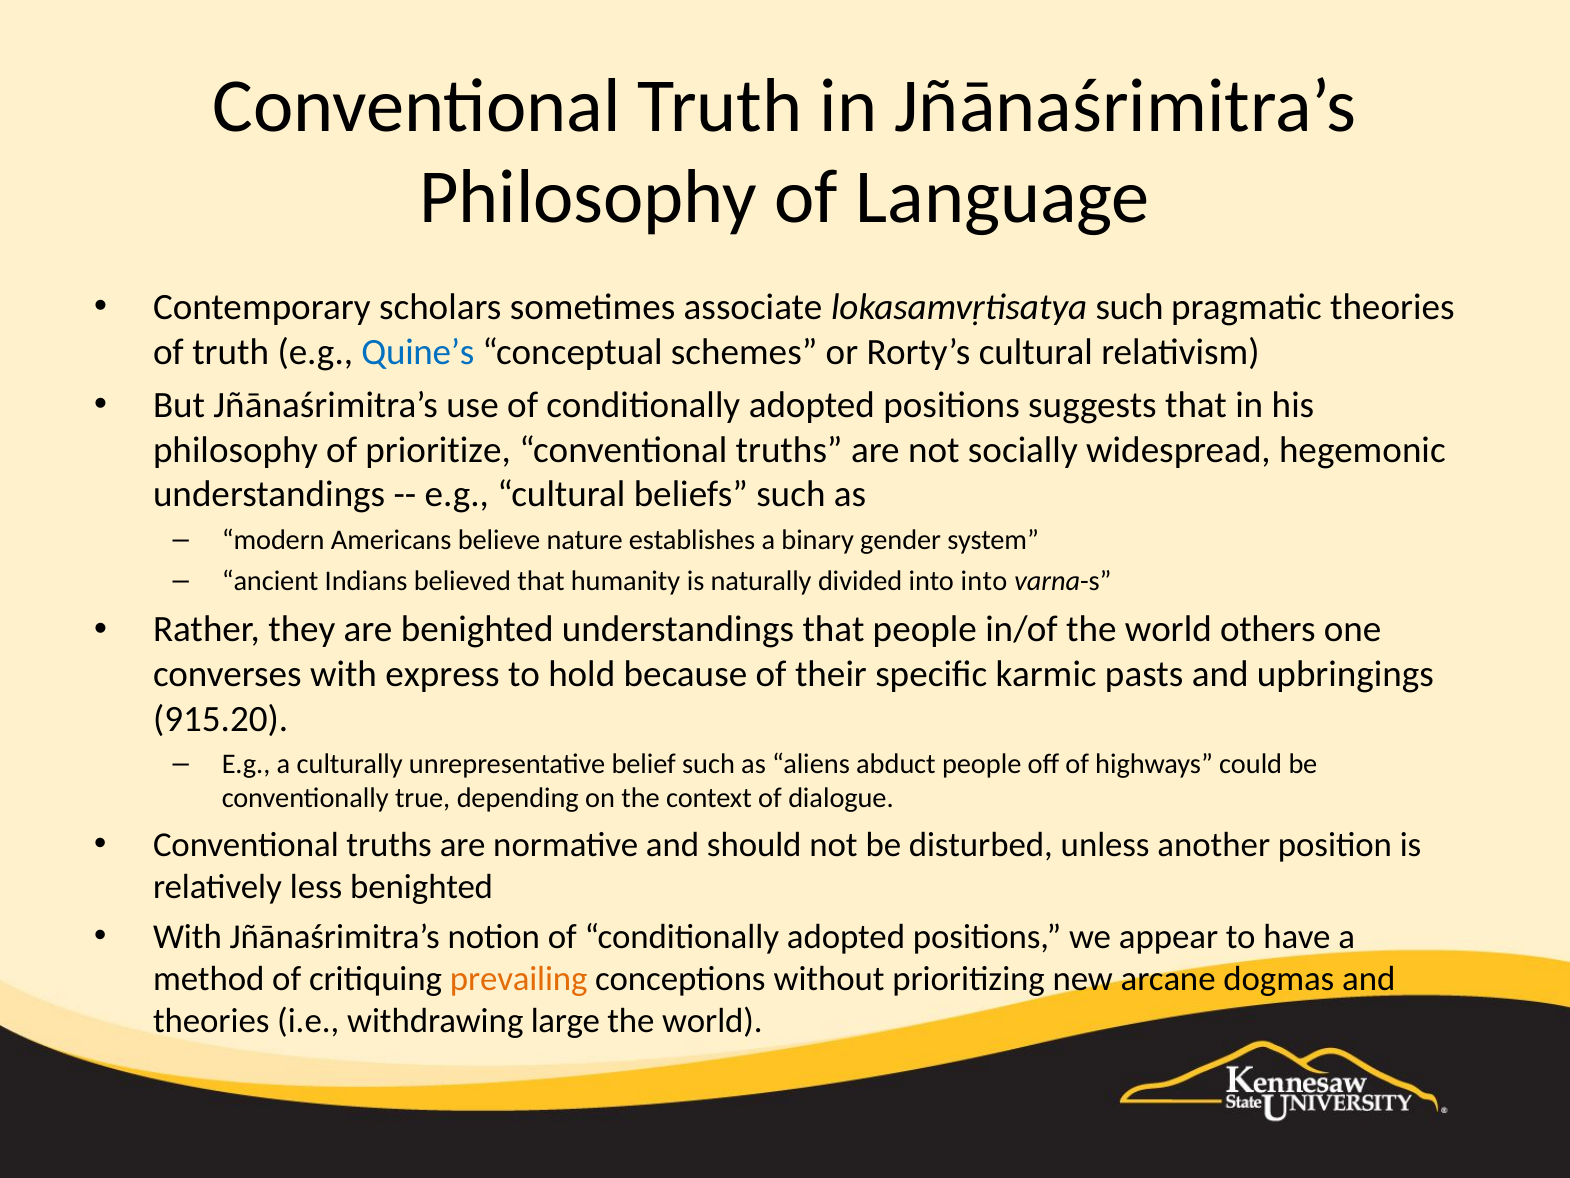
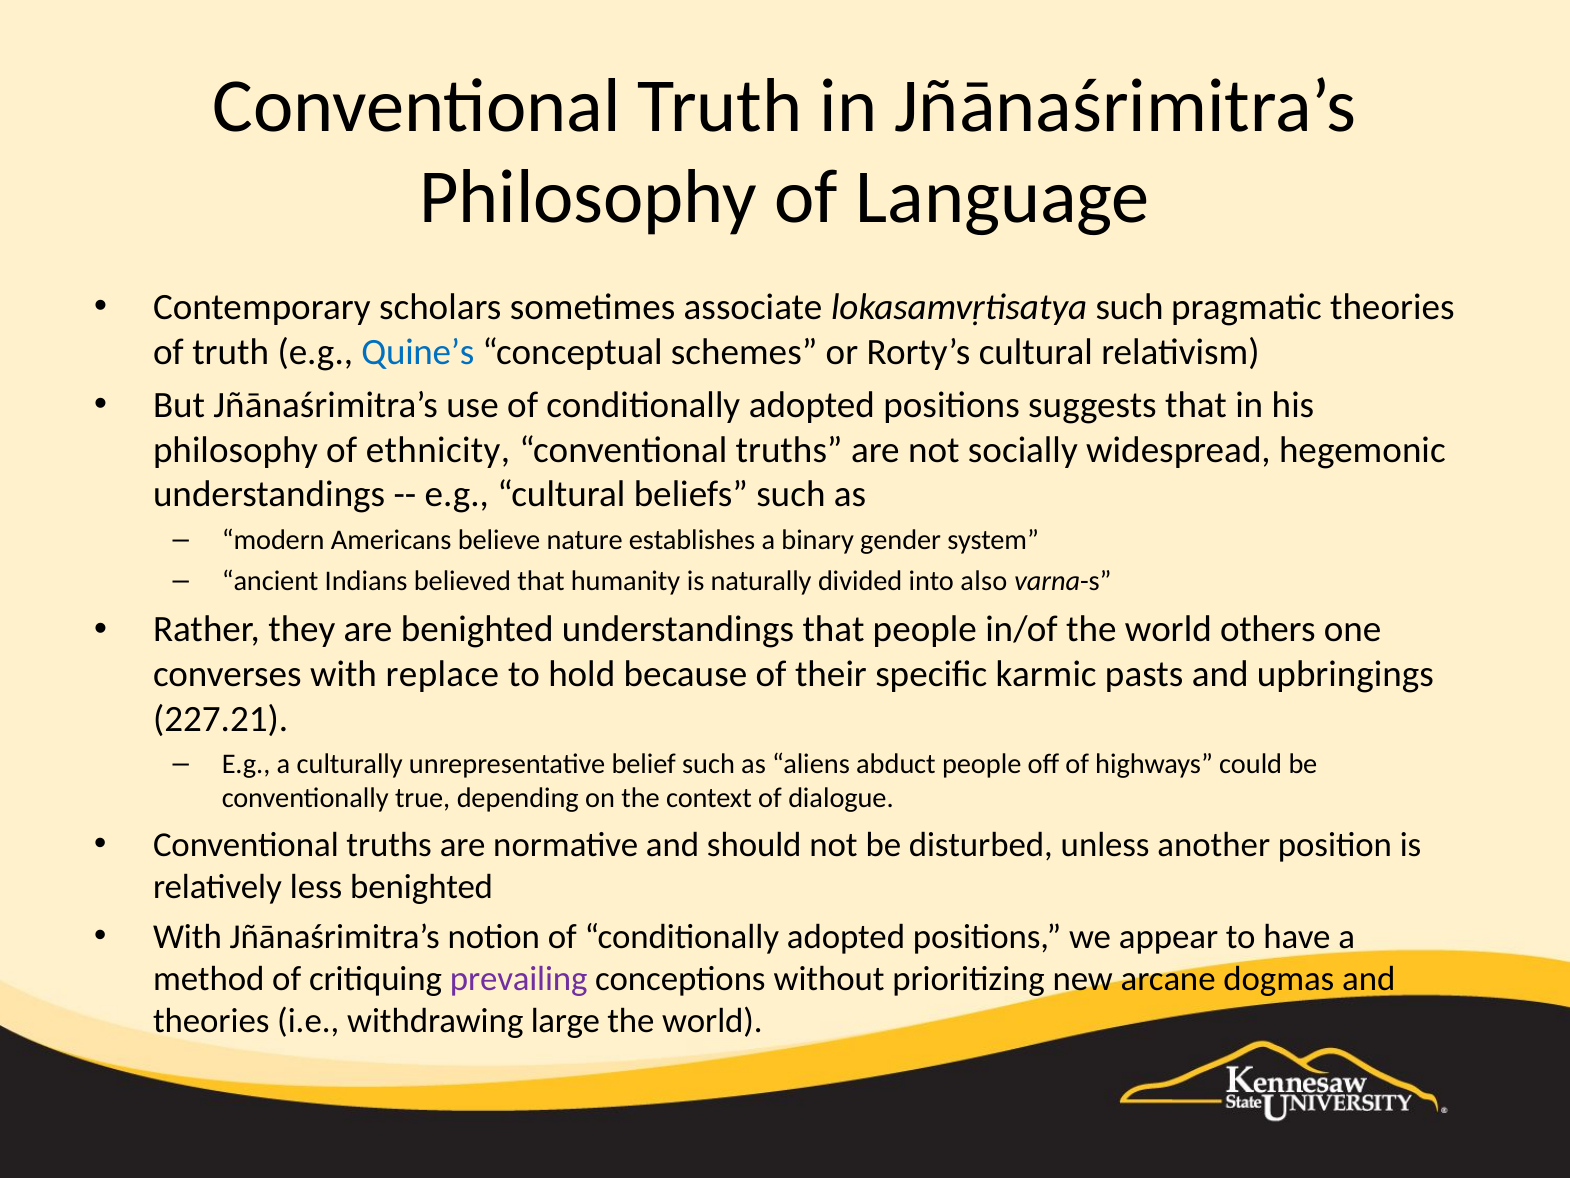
prioritize: prioritize -> ethnicity (438, 450)
into into: into -> also (984, 581)
express: express -> replace (442, 674)
915.20: 915.20 -> 227.21 (221, 718)
prevailing colour: orange -> purple (519, 979)
